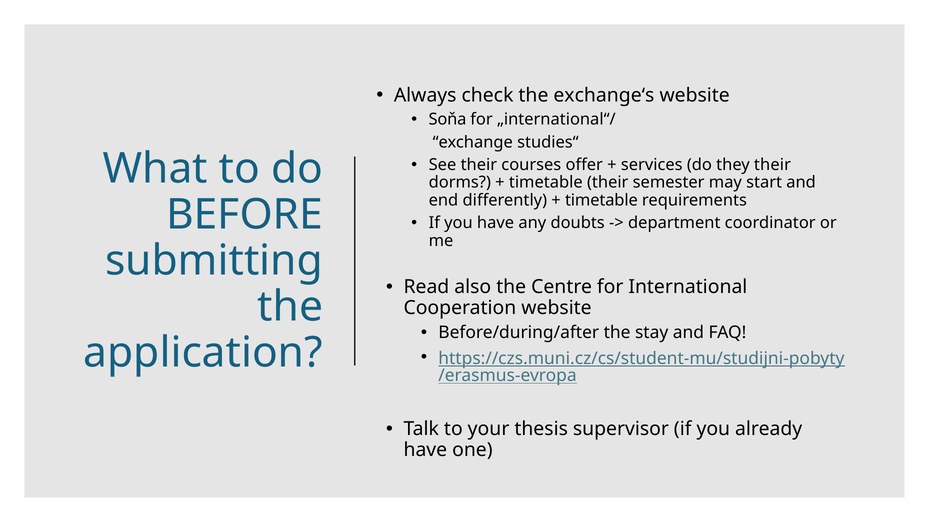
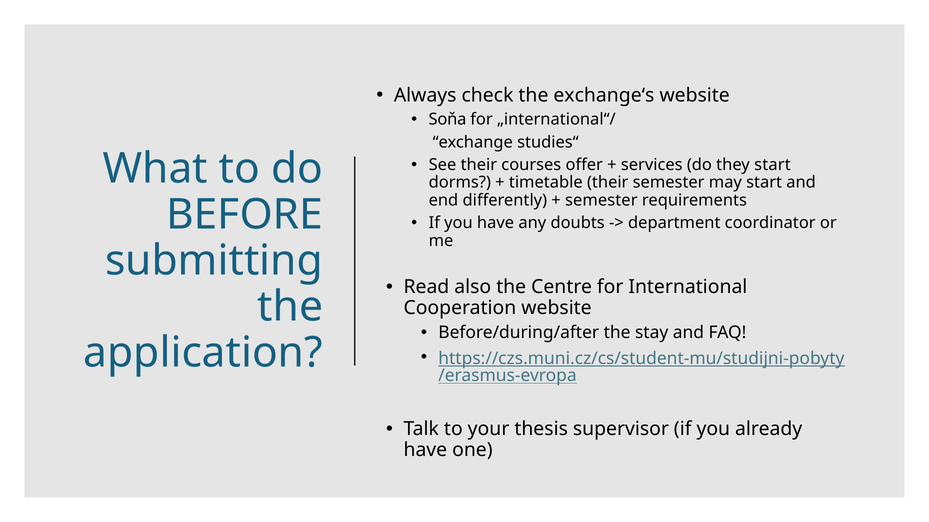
they their: their -> start (772, 165)
timetable: timetable -> semester (601, 201)
